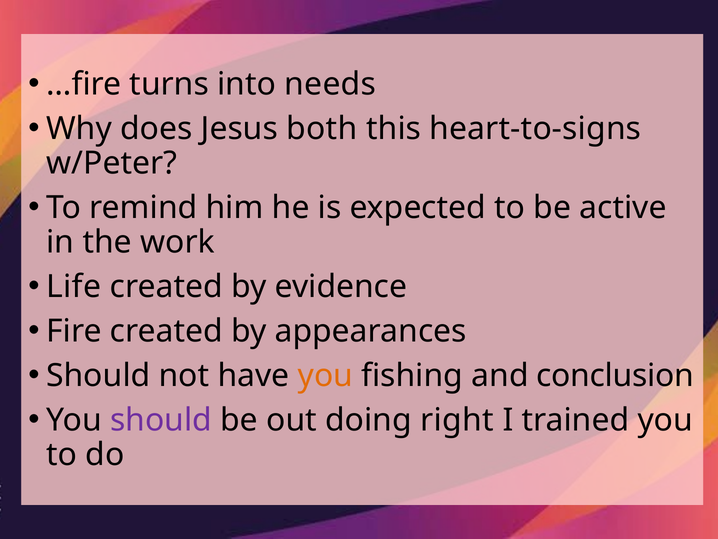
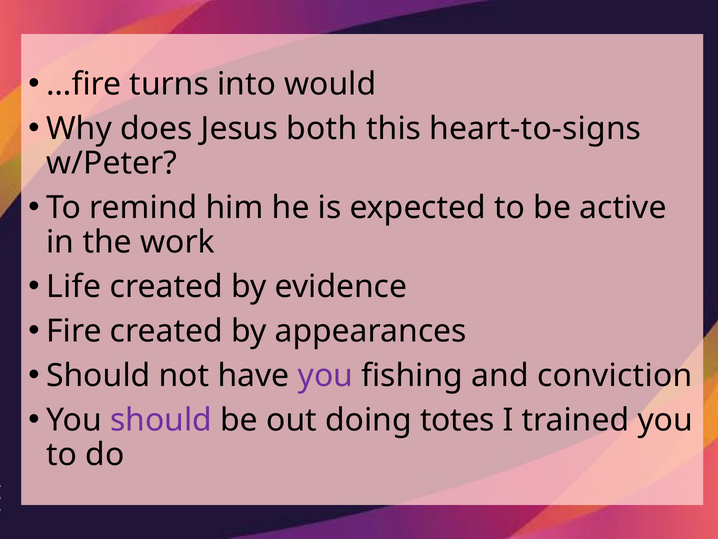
needs: needs -> would (330, 84)
you colour: orange -> purple (325, 375)
conclusion: conclusion -> conviction (615, 375)
right: right -> totes (457, 420)
